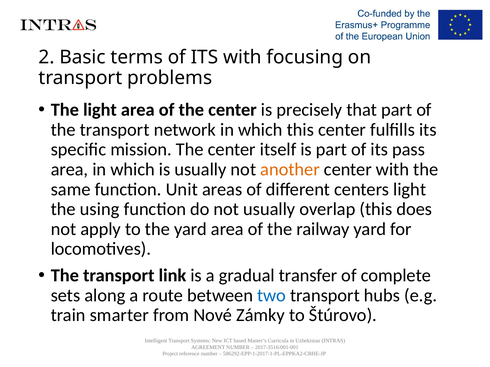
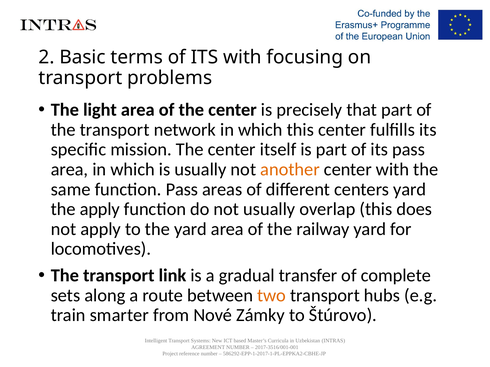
function Unit: Unit -> Pass (182, 190)
centers light: light -> yard (410, 190)
the using: using -> apply (100, 209)
two colour: blue -> orange (272, 296)
